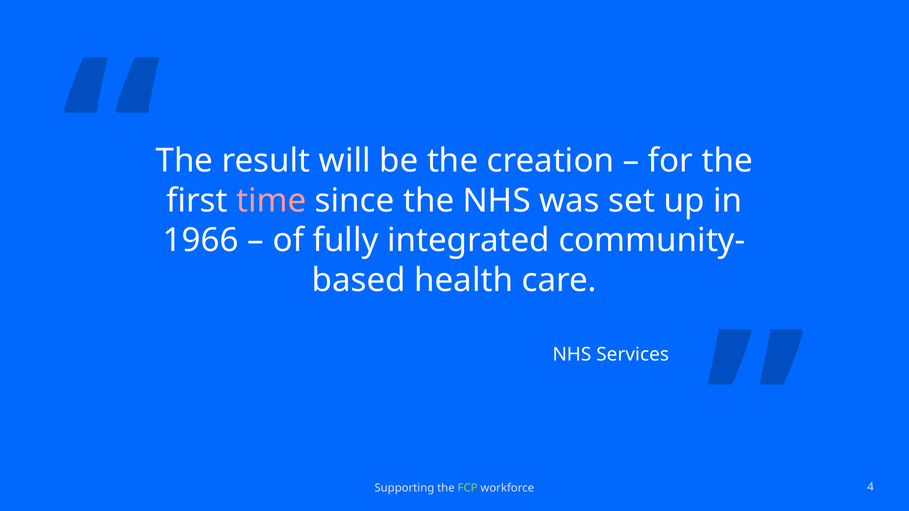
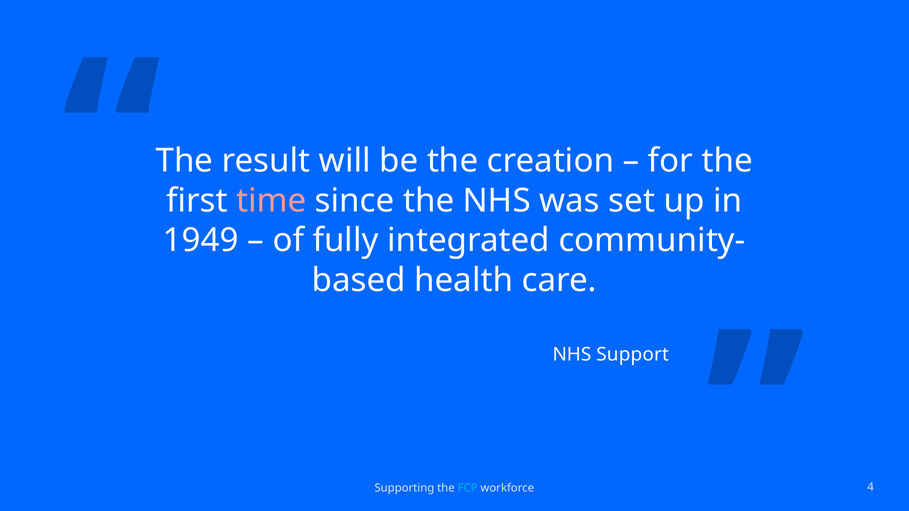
1966: 1966 -> 1949 (201, 241)
Services: Services -> Support (633, 355)
FCP colour: light green -> light blue (468, 488)
